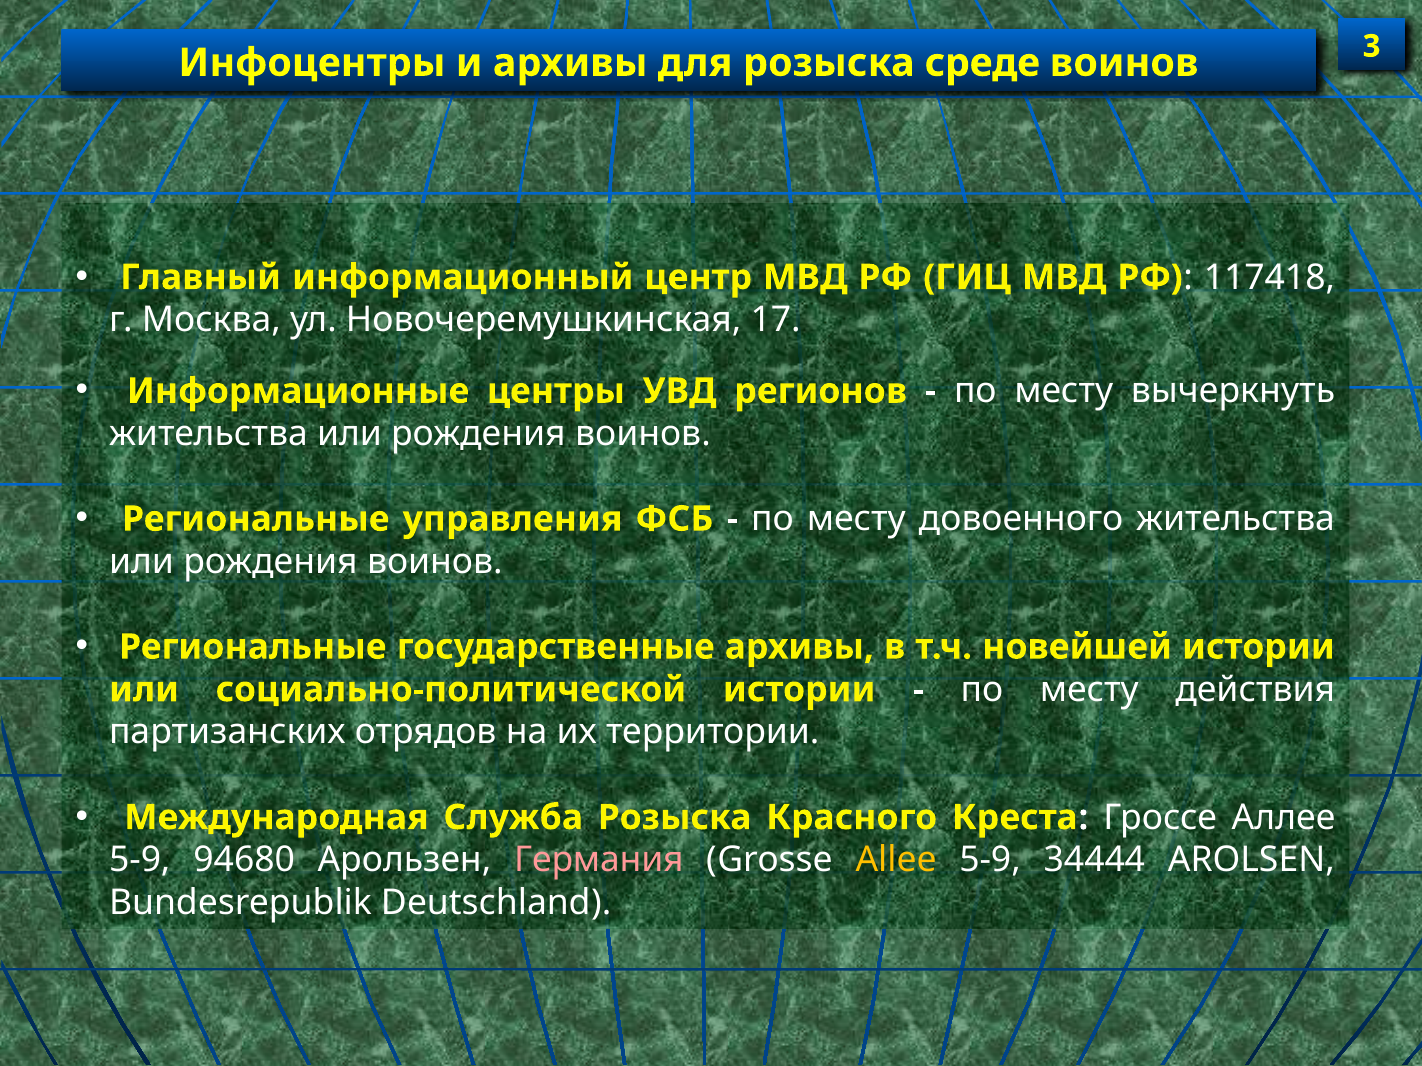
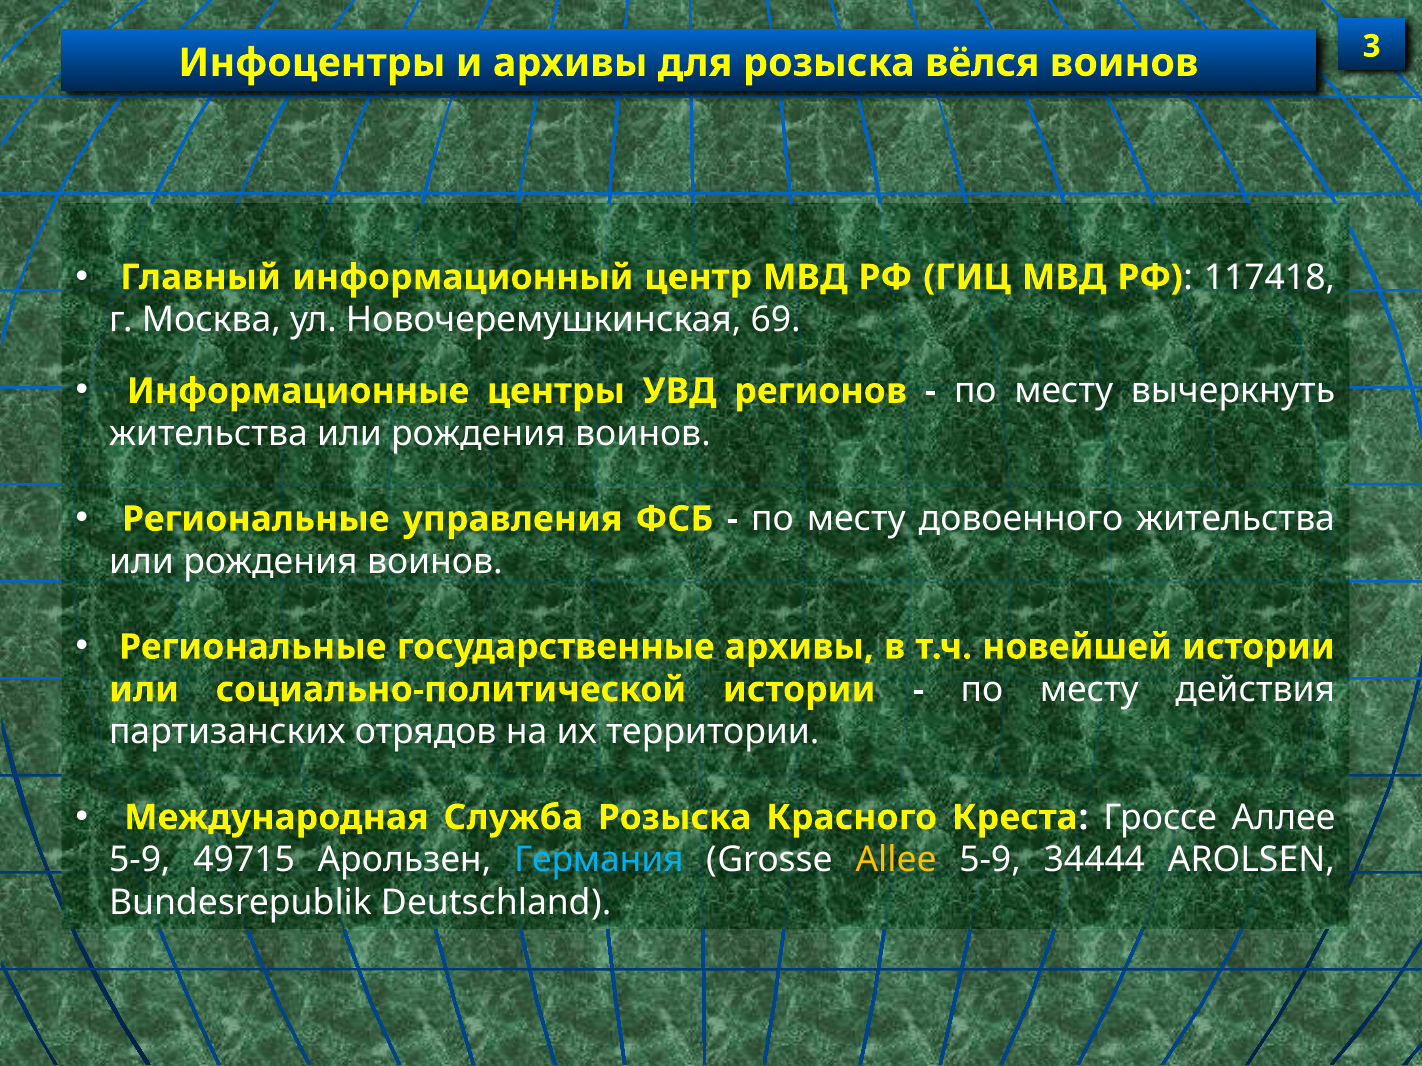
среде: среде -> вёлся (982, 63)
17: 17 -> 69 (776, 320)
94680: 94680 -> 49715 (244, 861)
Германия colour: pink -> light blue (599, 861)
